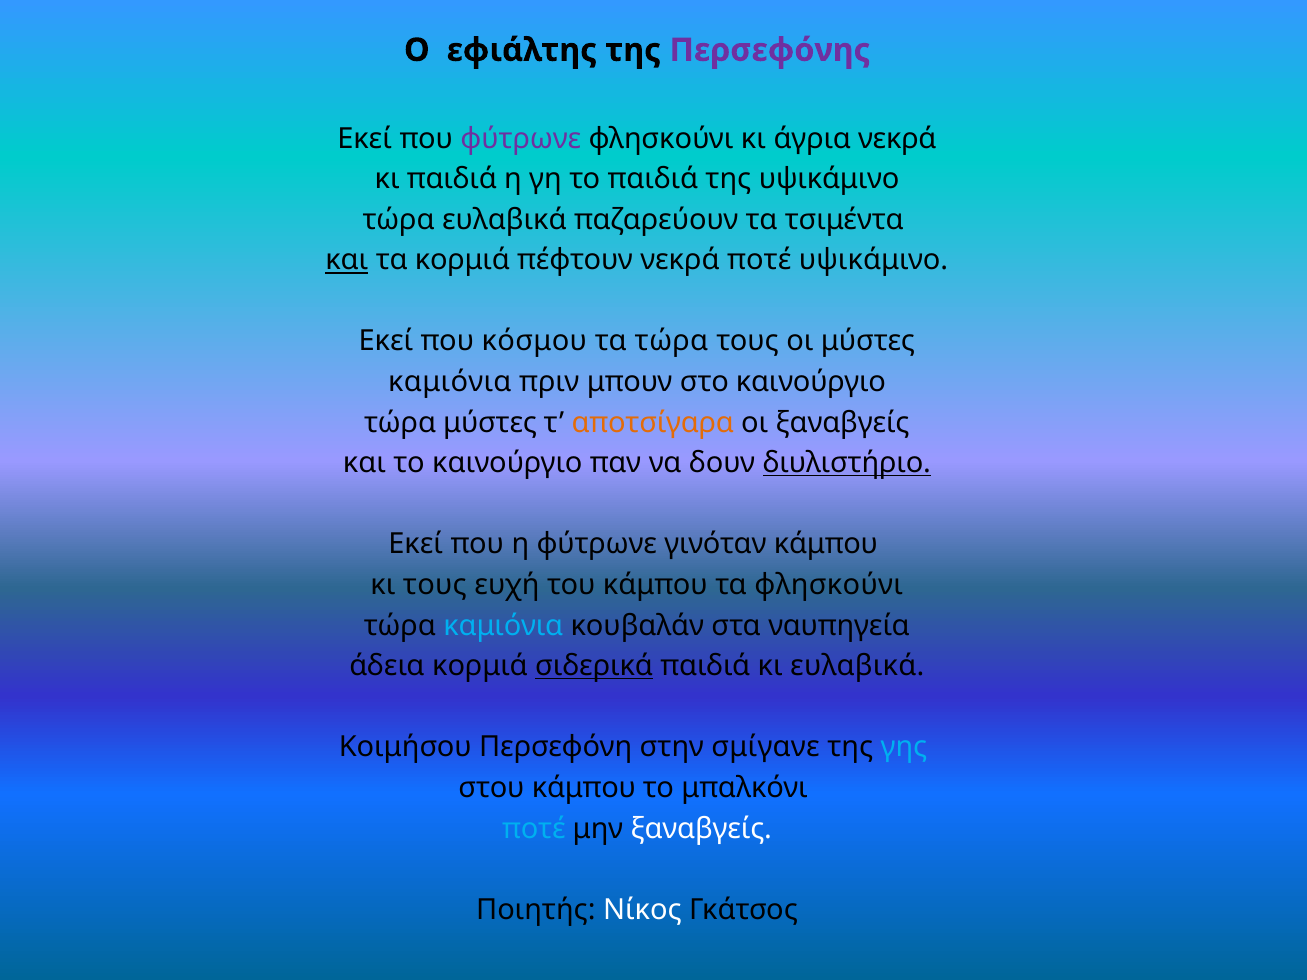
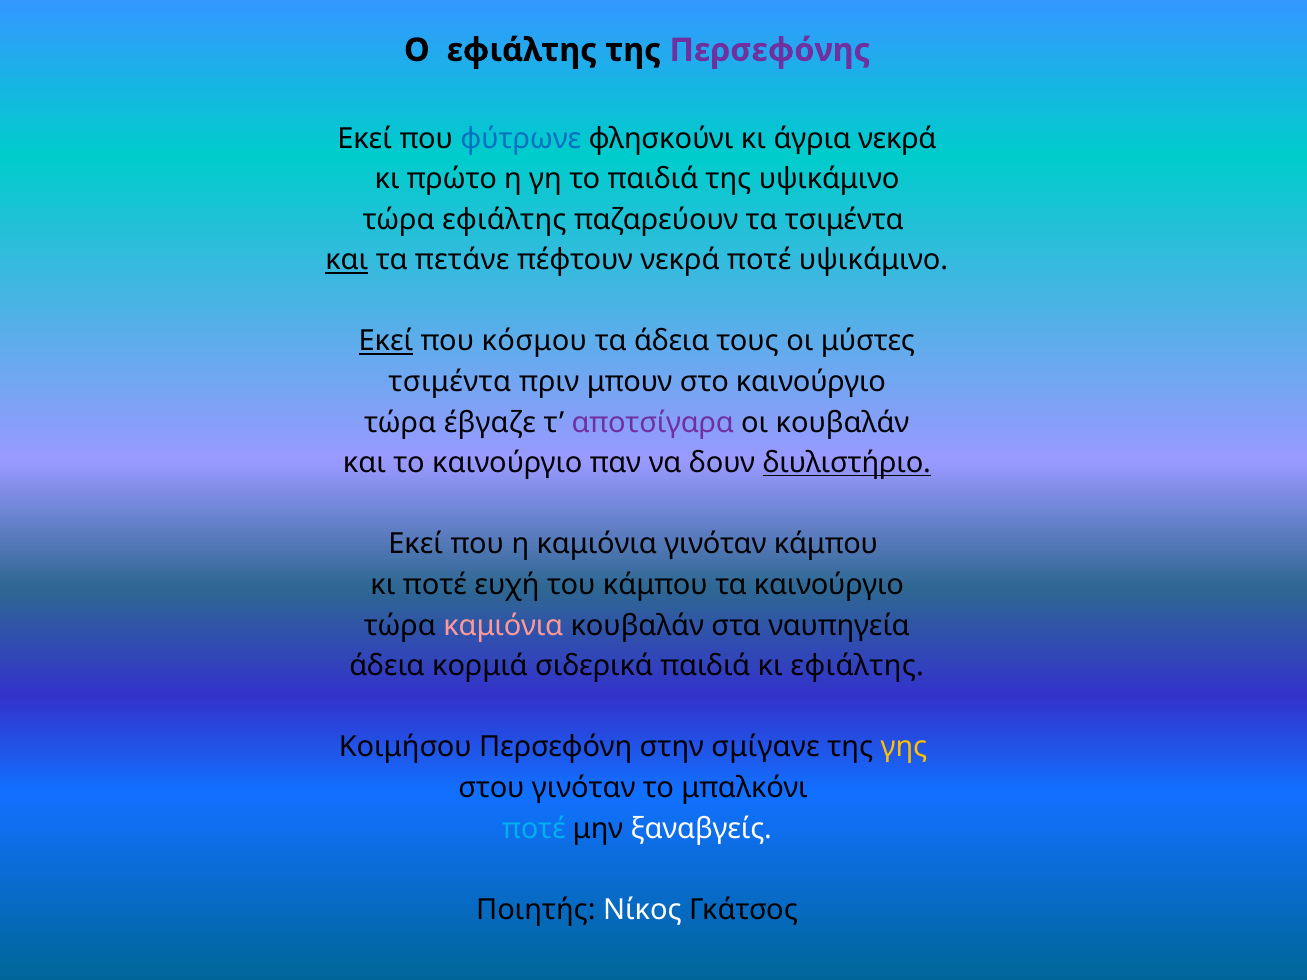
φύτρωνε colour: purple -> blue (521, 138)
κι παιδιά: παιδιά -> πρώτο (452, 179)
τώρα ευλαβικά: ευλαβικά -> εφιάλτης (504, 220)
τα κορμιά: κορμιά -> πετάνε (462, 260)
Εκεί underline: none -> present (386, 341)
τα τώρα: τώρα -> άδεια (672, 341)
καμιόνια: καμιόνια -> τσιμέντα (450, 382)
τώρα μύστες: μύστες -> έβγαζε (490, 423)
αποτσίγαρα colour: orange -> purple (653, 423)
οι ξαναβγείς: ξαναβγείς -> κουβαλάν (843, 423)
η φύτρωνε: φύτρωνε -> καμιόνια (597, 544)
κι τους: τους -> ποτέ (435, 585)
τα φλησκούνι: φλησκούνι -> καινούργιο (829, 585)
καμιόνια colour: light blue -> pink (503, 626)
σιδερικά underline: present -> none (594, 666)
κι ευλαβικά: ευλαβικά -> εφιάλτης (857, 666)
γης colour: light blue -> yellow (904, 747)
στου κάμπου: κάμπου -> γινόταν (584, 788)
